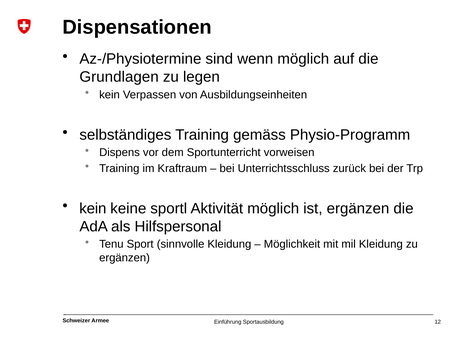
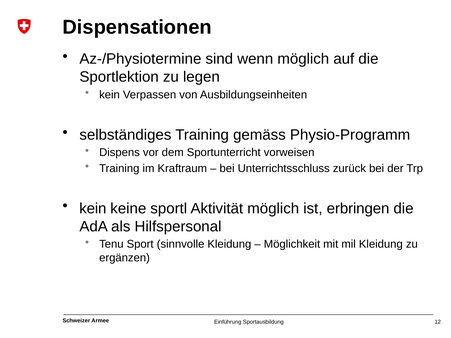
Grundlagen: Grundlagen -> Sportlektion (119, 77)
ist ergänzen: ergänzen -> erbringen (358, 209)
